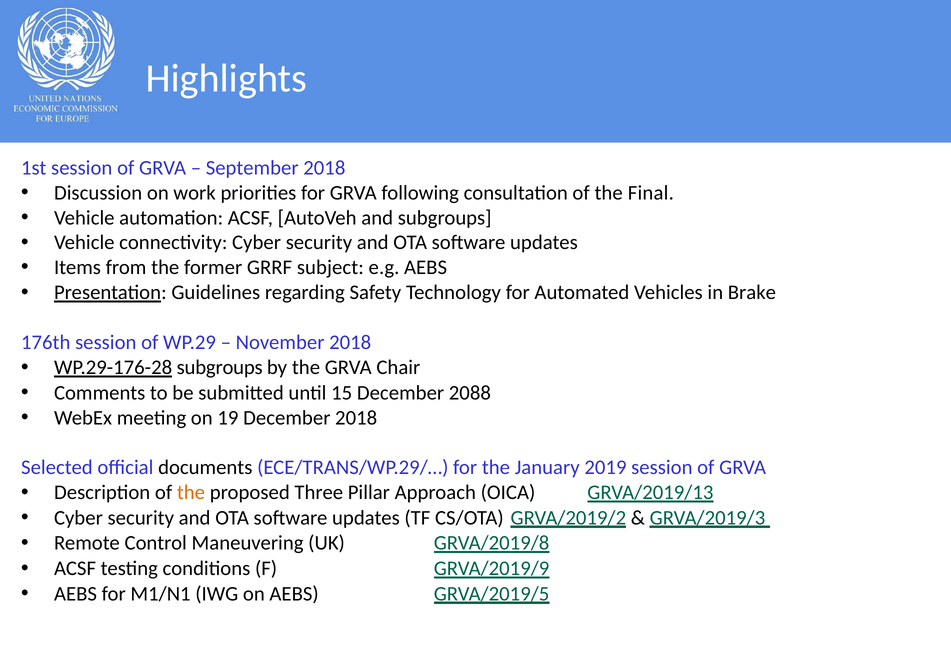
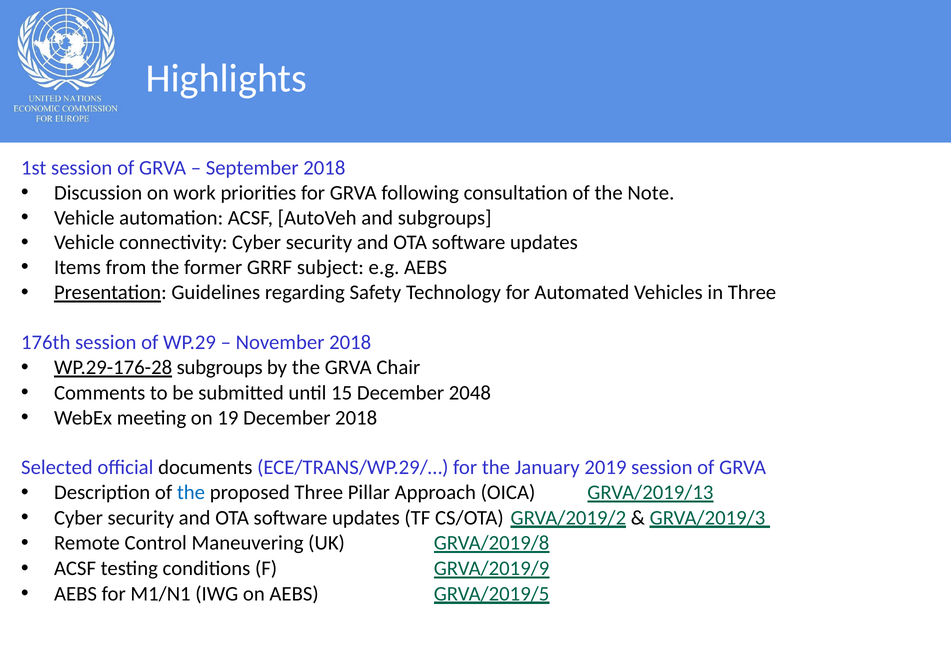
Final: Final -> Note (651, 193)
in Brake: Brake -> Three (752, 292)
2088: 2088 -> 2048 (470, 393)
the colour: orange -> blue (191, 492)
